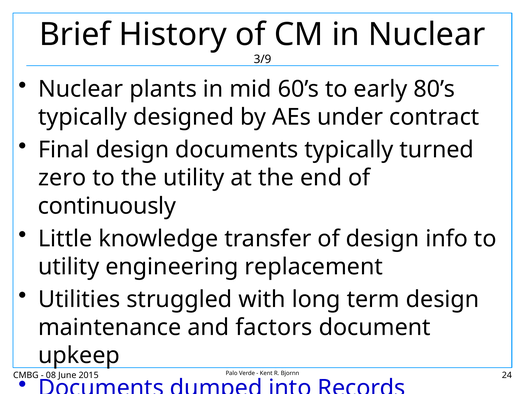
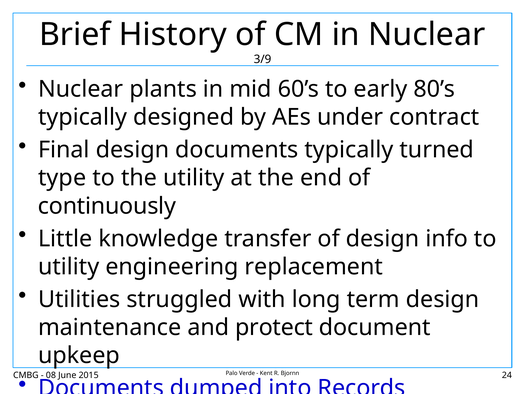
zero: zero -> type (62, 178)
factors: factors -> protect (274, 327)
